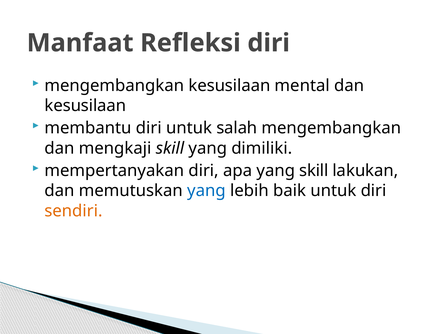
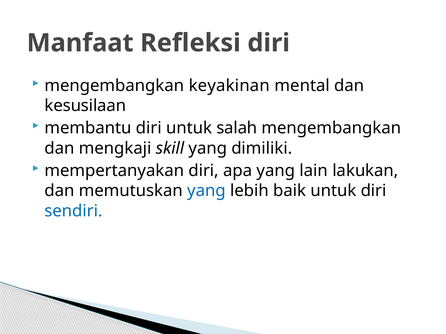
mengembangkan kesusilaan: kesusilaan -> keyakinan (229, 86)
yang skill: skill -> lain (314, 171)
sendiri colour: orange -> blue (74, 211)
